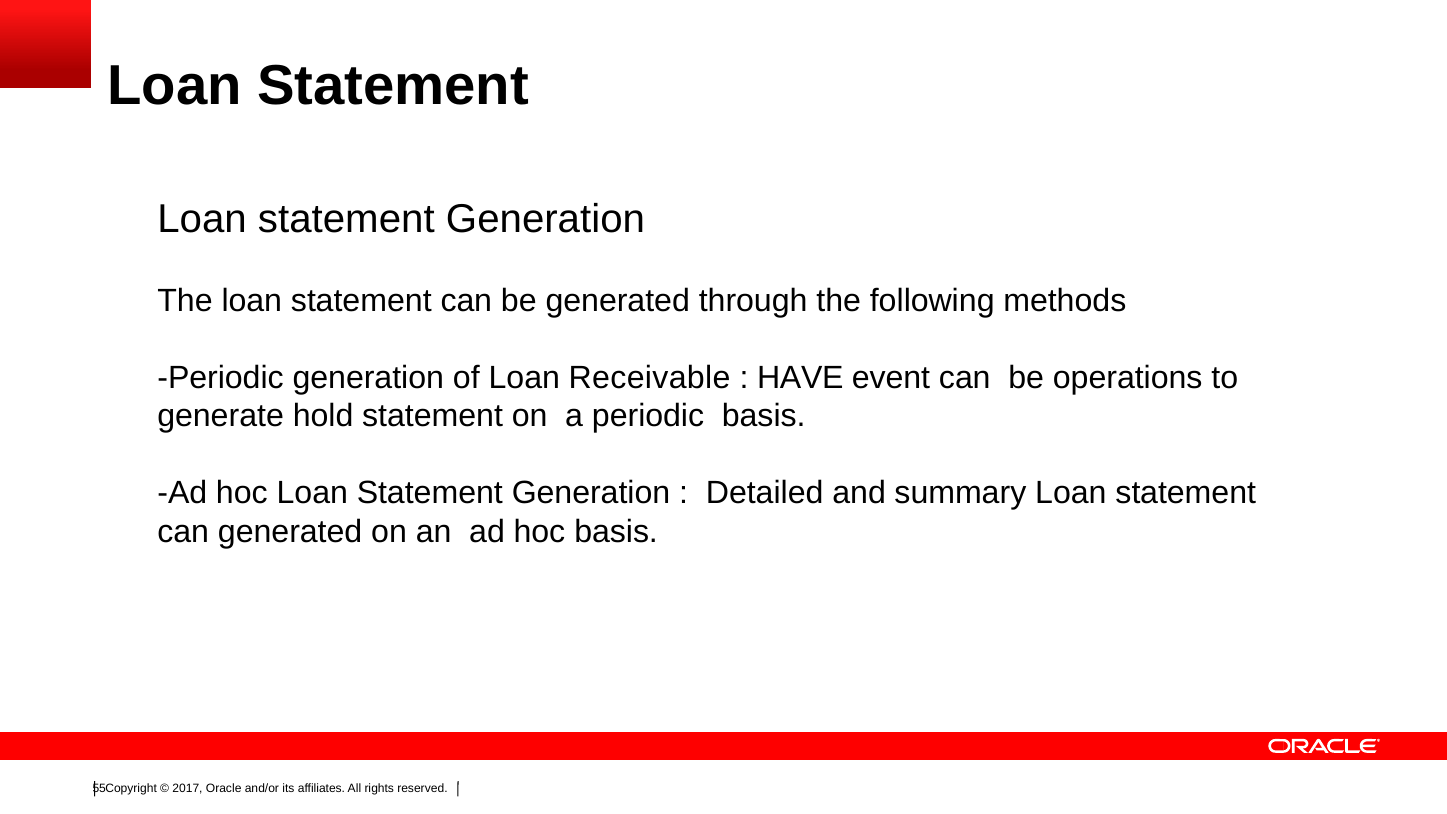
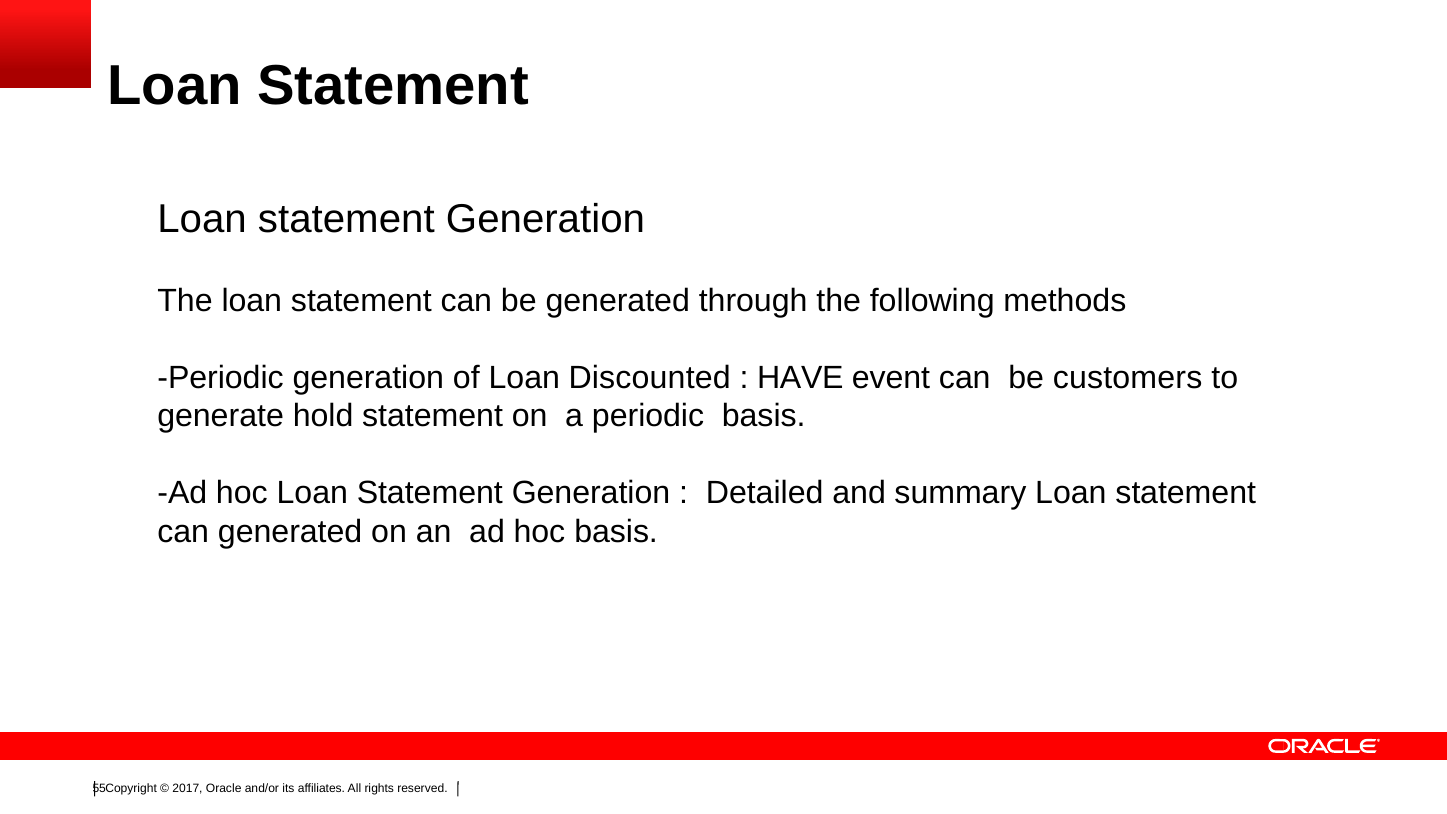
Receivable: Receivable -> Discounted (650, 378)
operations: operations -> customers (1128, 378)
